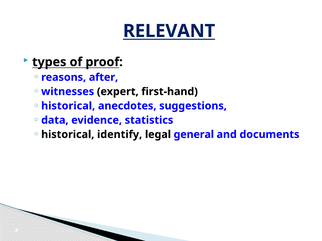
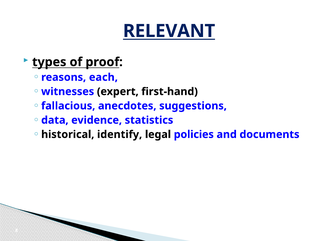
after: after -> each (103, 77)
historical: historical -> fallacious (68, 106)
general: general -> policies (194, 135)
